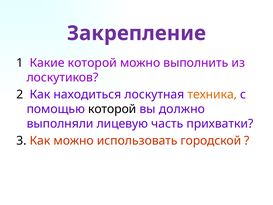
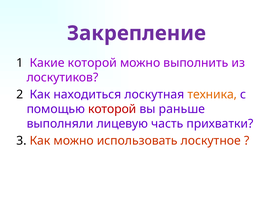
которой colour: black -> red (112, 109)
должно: должно -> раньше (182, 109)
городской: городской -> лоскутное (211, 140)
